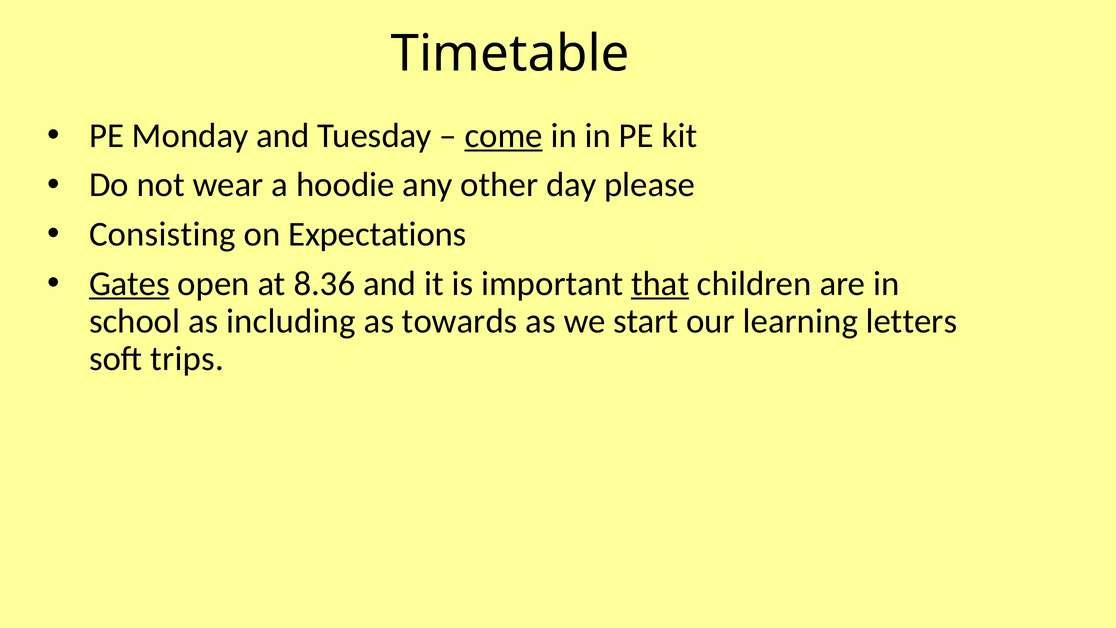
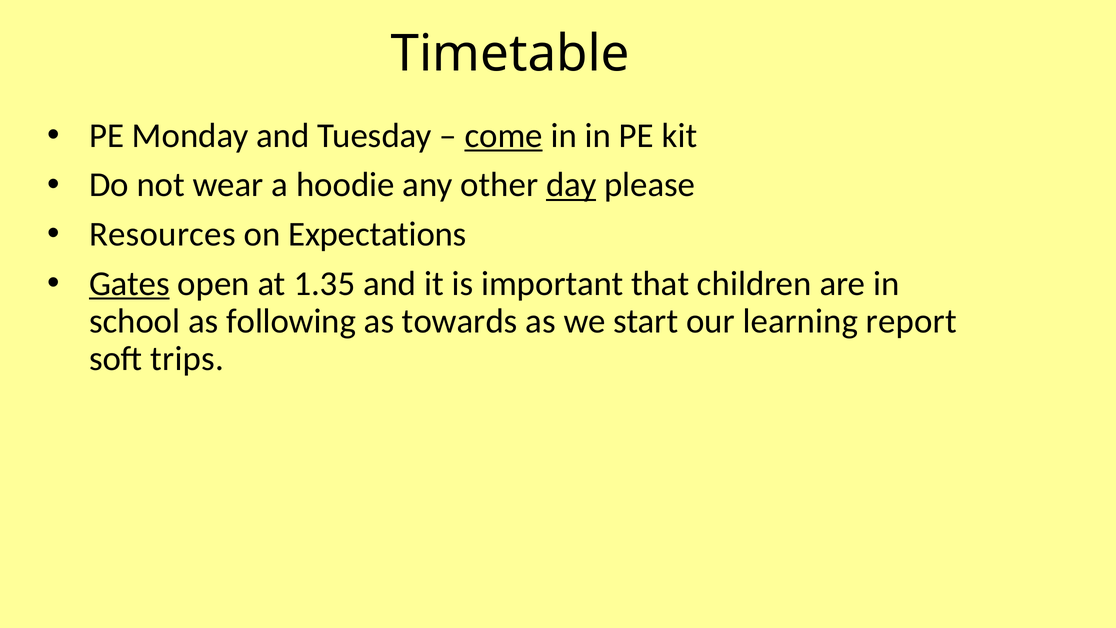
day underline: none -> present (571, 185)
Consisting: Consisting -> Resources (162, 234)
8.36: 8.36 -> 1.35 (324, 283)
that underline: present -> none (660, 283)
including: including -> following (291, 321)
letters: letters -> report (911, 321)
